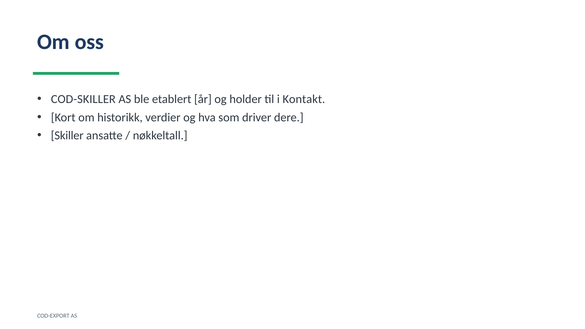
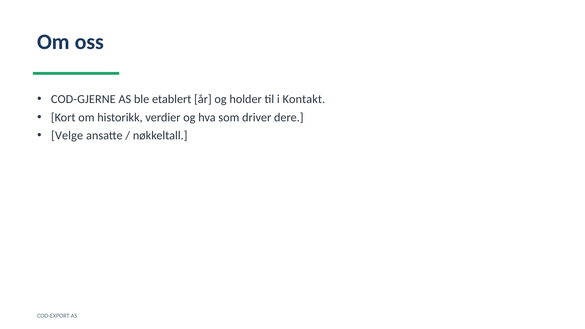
COD-SKILLER: COD-SKILLER -> COD-GJERNE (83, 99)
Skiller: Skiller -> Velge (67, 136)
